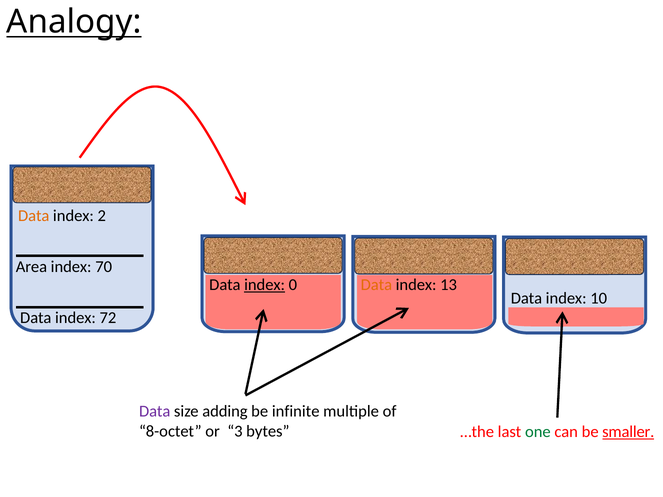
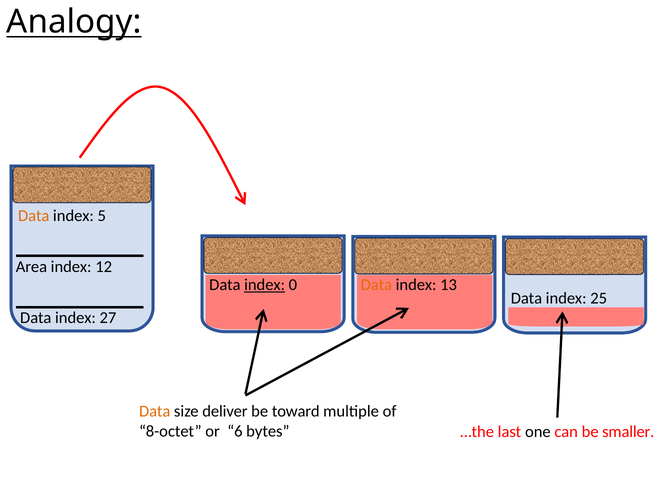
2: 2 -> 5 (102, 216)
70: 70 -> 12 (104, 267)
10: 10 -> 25 (599, 298)
72: 72 -> 27 (108, 318)
Data colour: purple -> orange (155, 412)
adding: adding -> deliver (225, 412)
infinite: infinite -> toward (296, 412)
3: 3 -> 6 (235, 431)
one colour: green -> black (538, 432)
smaller underline: present -> none (628, 432)
